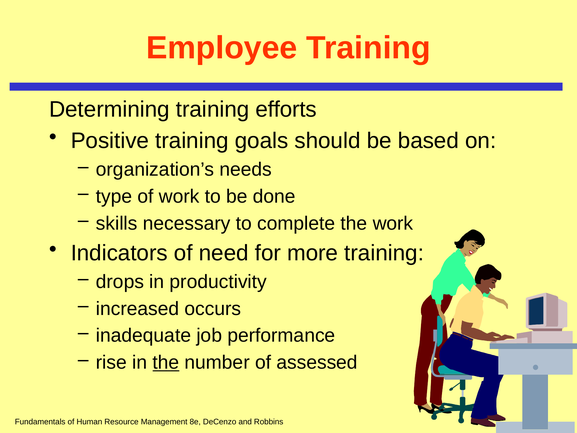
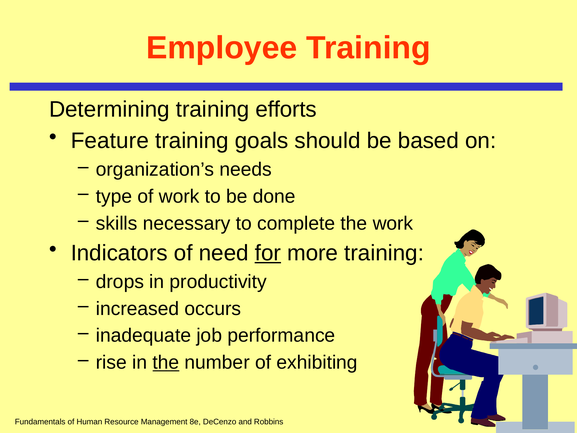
Positive: Positive -> Feature (110, 141)
for underline: none -> present (268, 253)
assessed: assessed -> exhibiting (317, 362)
